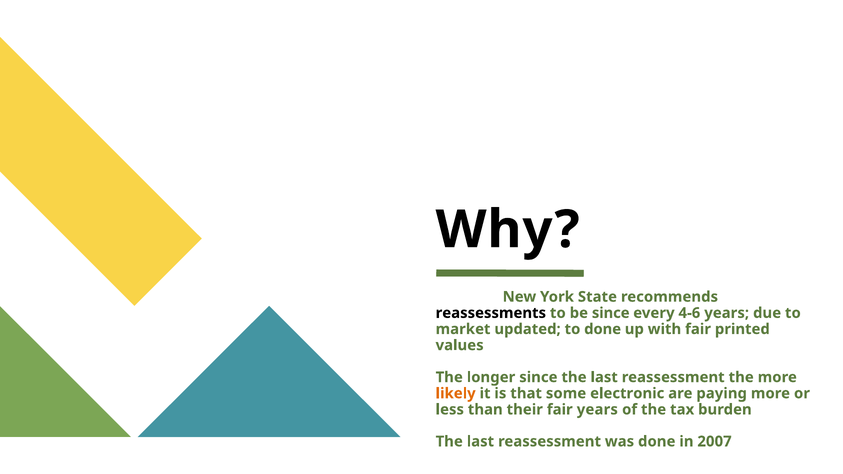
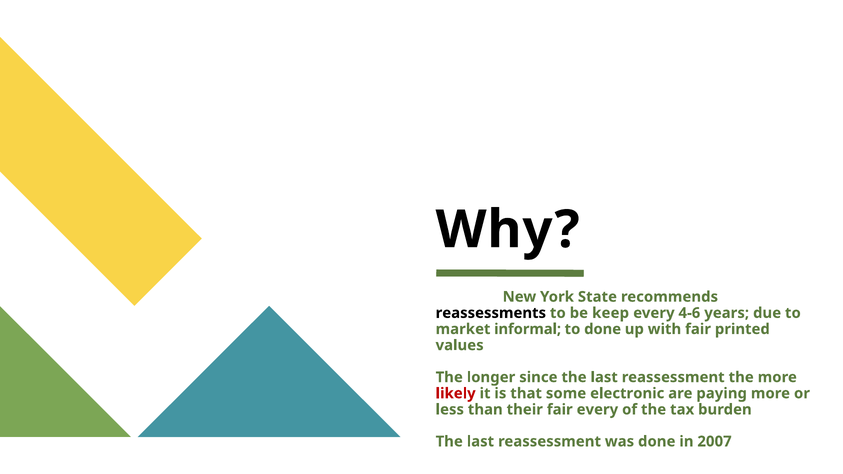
be since: since -> keep (611, 313)
updated: updated -> informal (528, 329)
likely colour: orange -> red (456, 394)
fair years: years -> every (597, 410)
